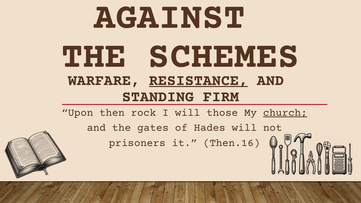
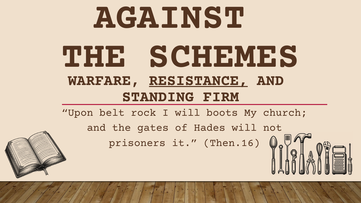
then: then -> belt (112, 112)
those: those -> boots (222, 112)
church underline: present -> none (285, 112)
